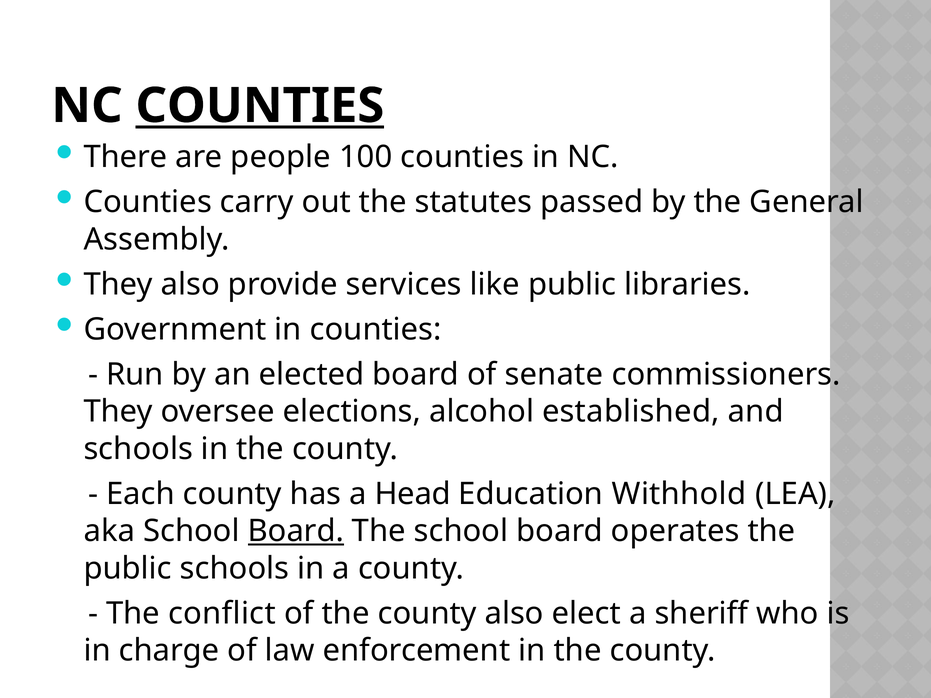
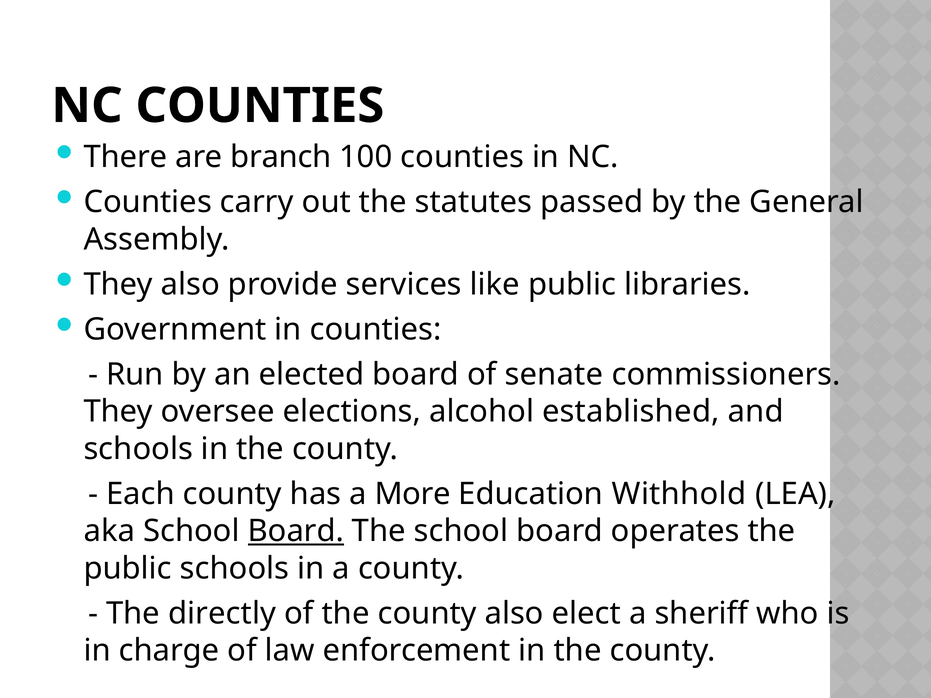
COUNTIES underline: present -> none (260, 106)
people: people -> branch (281, 157)
Head: Head -> More (413, 494)
conflict: conflict -> directly (222, 614)
